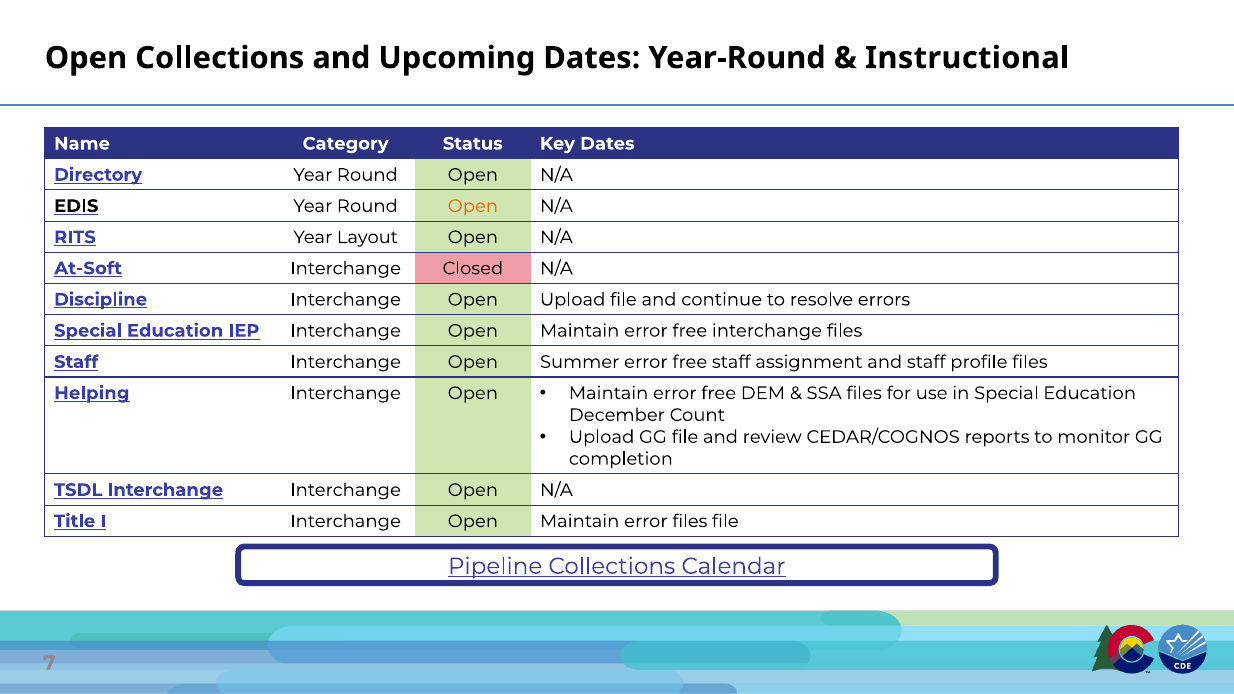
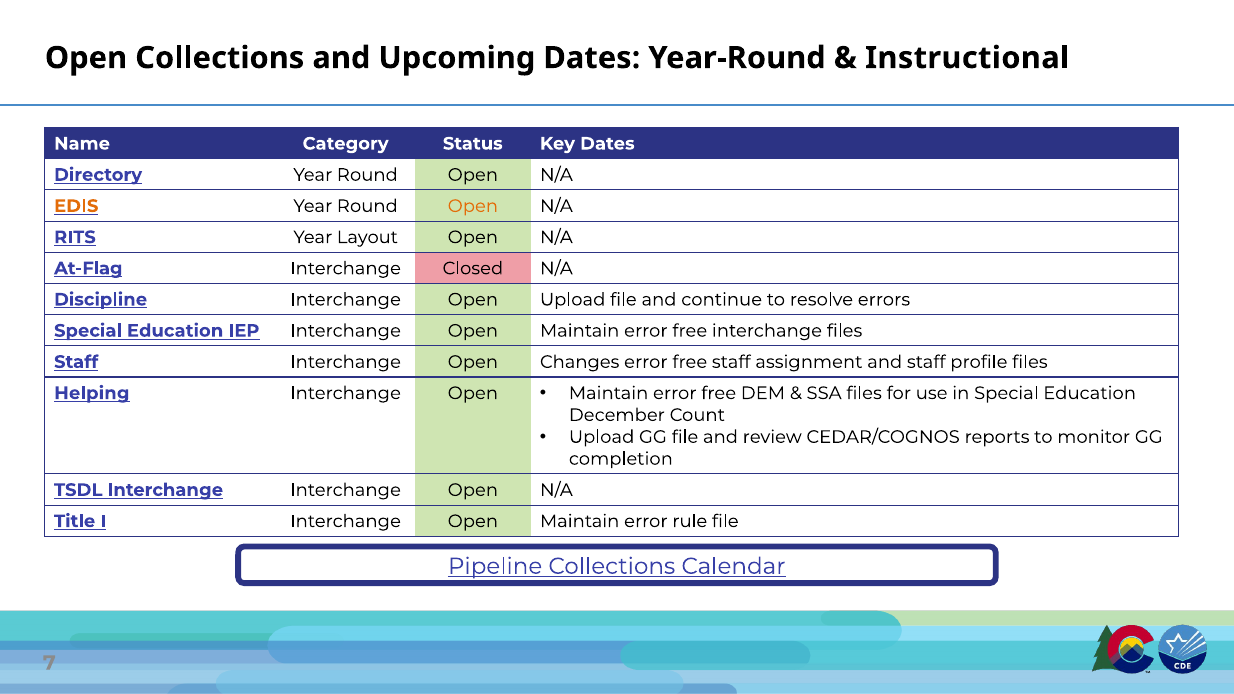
EDIS colour: black -> orange (76, 206)
At-Soft: At-Soft -> At-Flag (88, 268)
Summer: Summer -> Changes (580, 362)
error files: files -> rule (690, 521)
